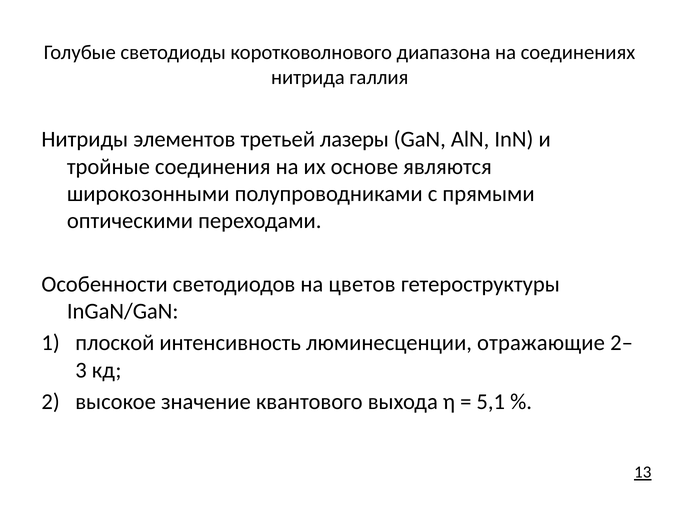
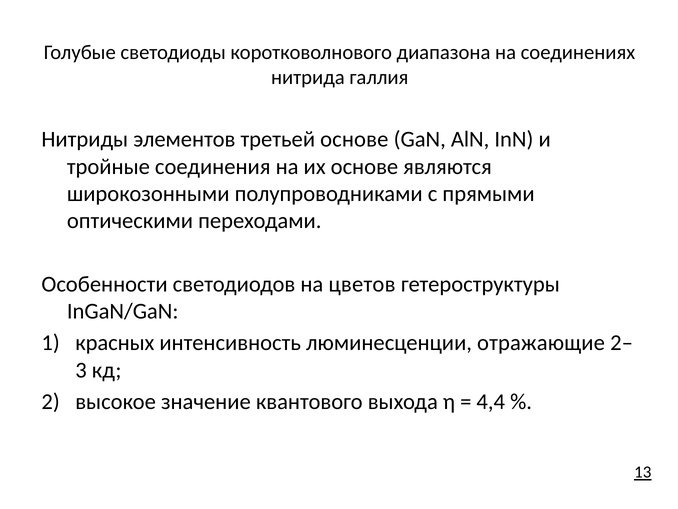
третьей лазеры: лазеры -> основе (354, 139)
плоской: плоской -> красных (115, 343)
5,1: 5,1 -> 4,4 (491, 401)
